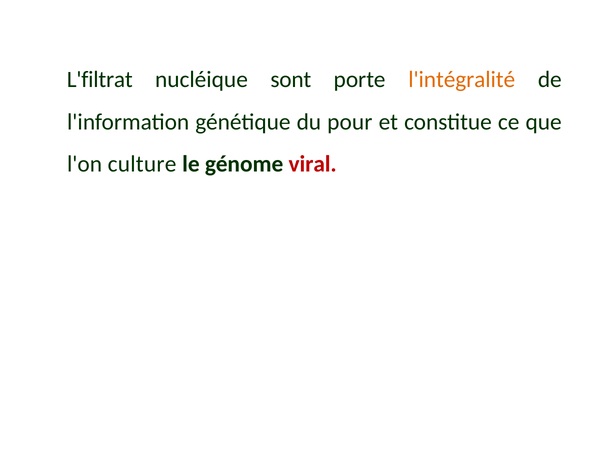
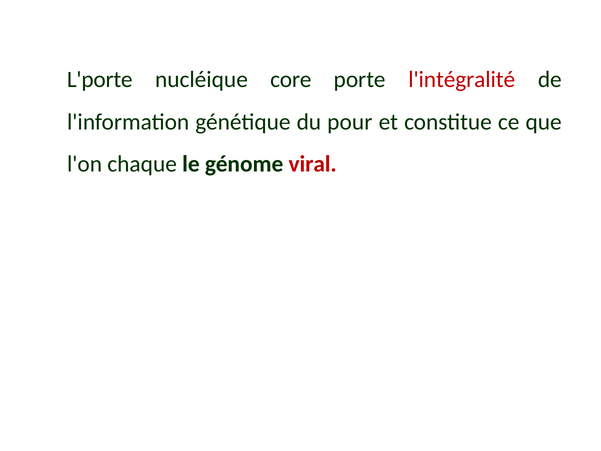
L'filtrat: L'filtrat -> L'porte (100, 80)
sont: sont -> core (291, 80)
l'intégralité colour: orange -> red (462, 80)
culture: culture -> chaque (142, 164)
